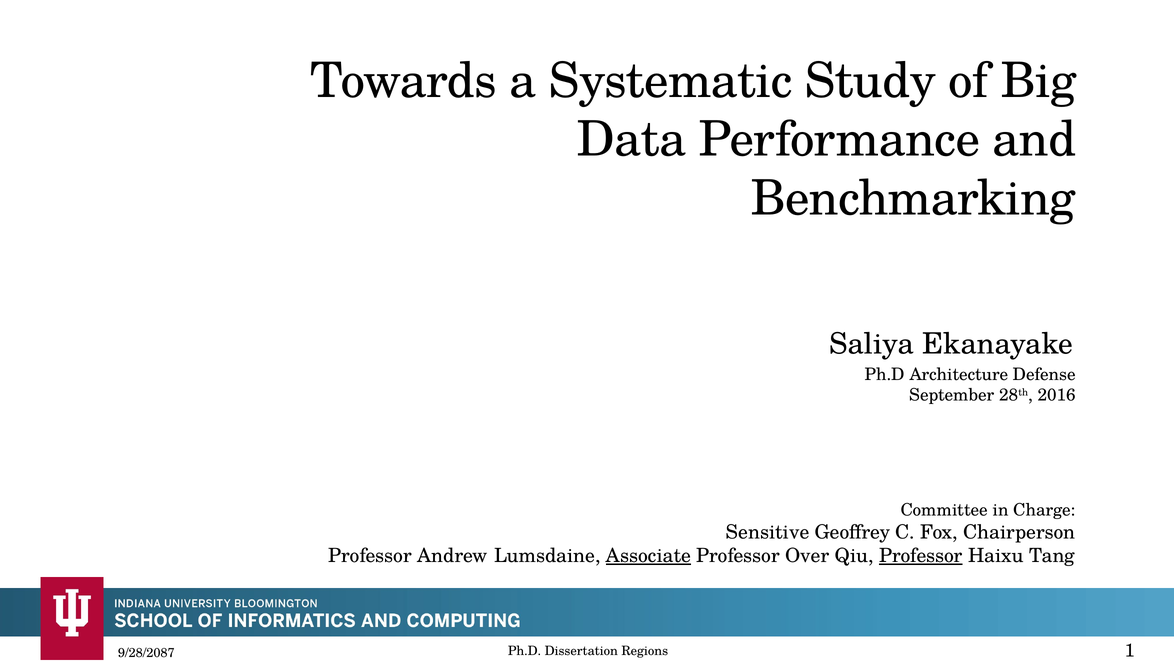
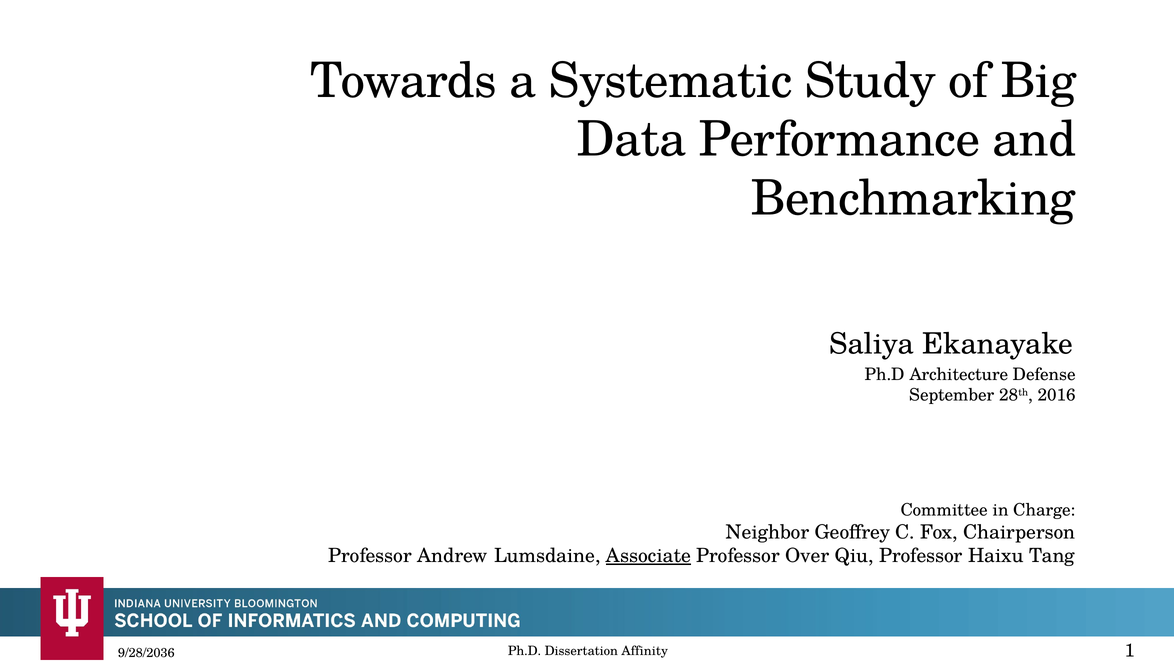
Sensitive: Sensitive -> Neighbor (768, 532)
Professor underline: present -> none (921, 555)
9/28/2087: 9/28/2087 -> 9/28/2036 (146, 652)
Regions: Regions -> Affinity (645, 651)
